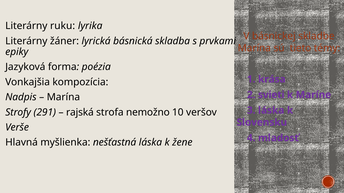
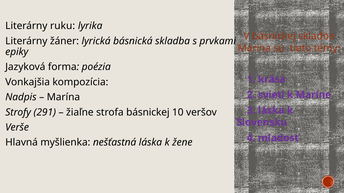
rajská: rajská -> žiaľne (80, 113)
strofa nemožno: nemožno -> básnickej (148, 113)
